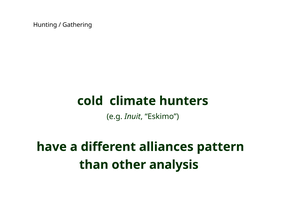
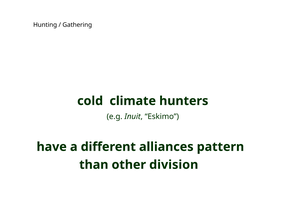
analysis: analysis -> division (174, 165)
